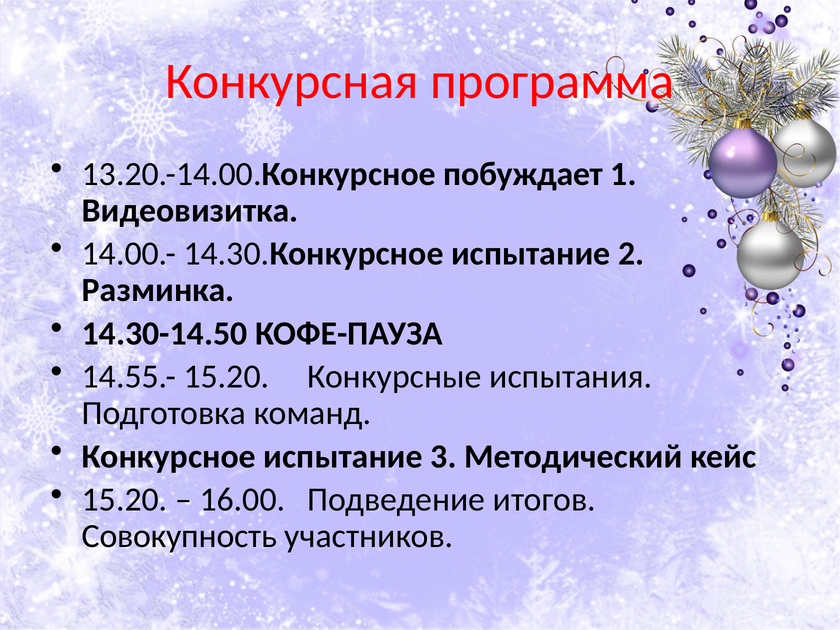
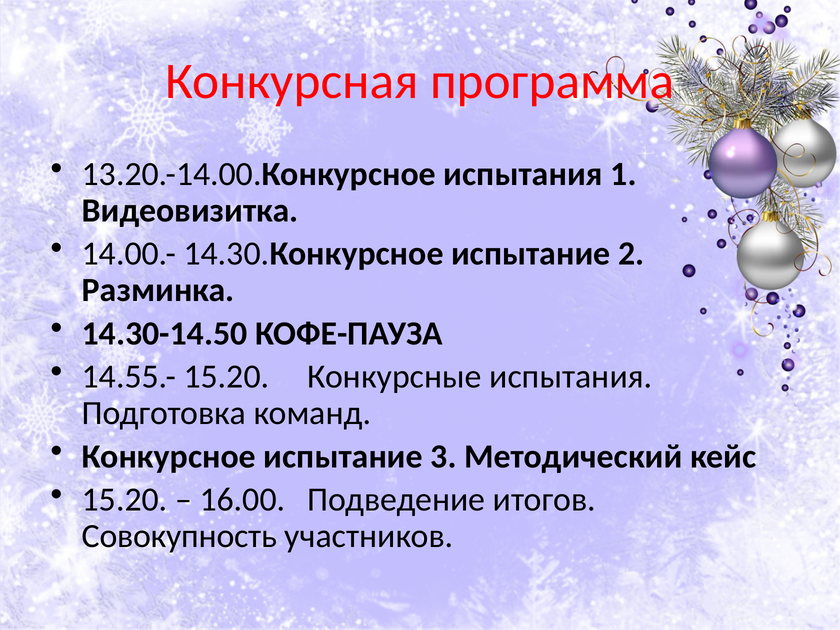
13.20.-14.00.Конкурсное побуждает: побуждает -> испытания (523, 174)
